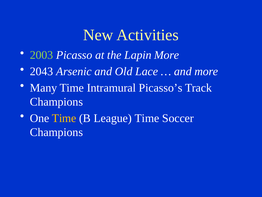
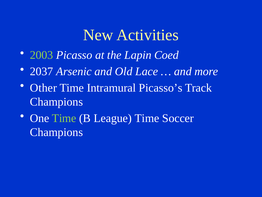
Lapin More: More -> Coed (166, 55)
2043: 2043 -> 2037 (42, 71)
Many: Many -> Other (43, 88)
Time colour: yellow -> light green (64, 118)
